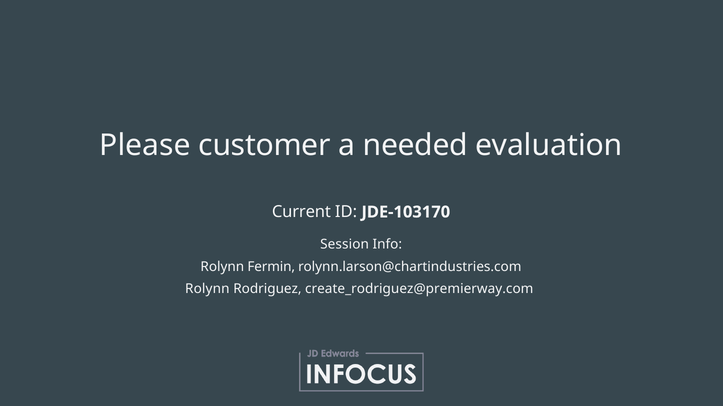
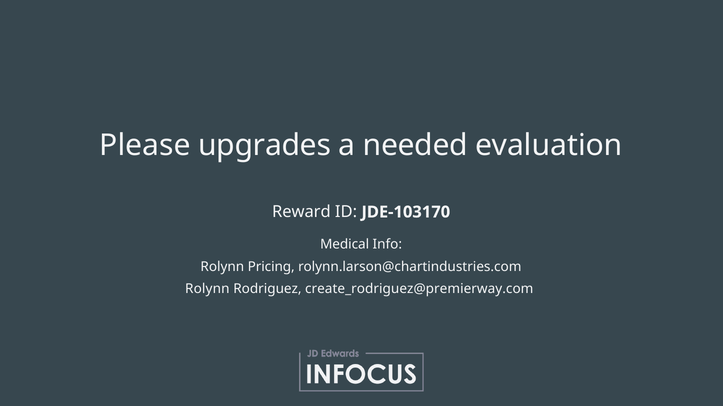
customer: customer -> upgrades (265, 146)
Current: Current -> Reward (301, 212)
Session: Session -> Medical (345, 245)
Fermin: Fermin -> Pricing (271, 267)
